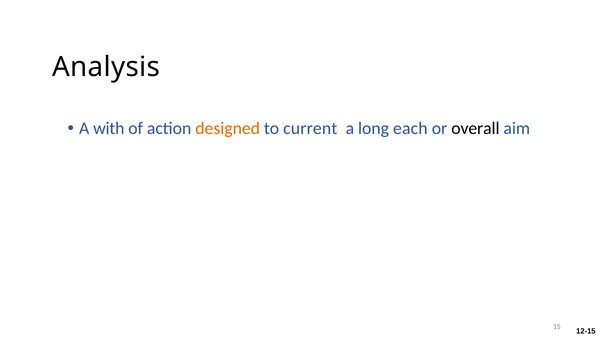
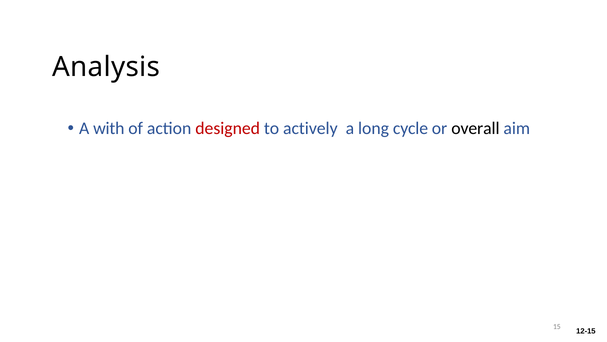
designed colour: orange -> red (228, 128)
current: current -> actively (310, 128)
each: each -> cycle (411, 128)
